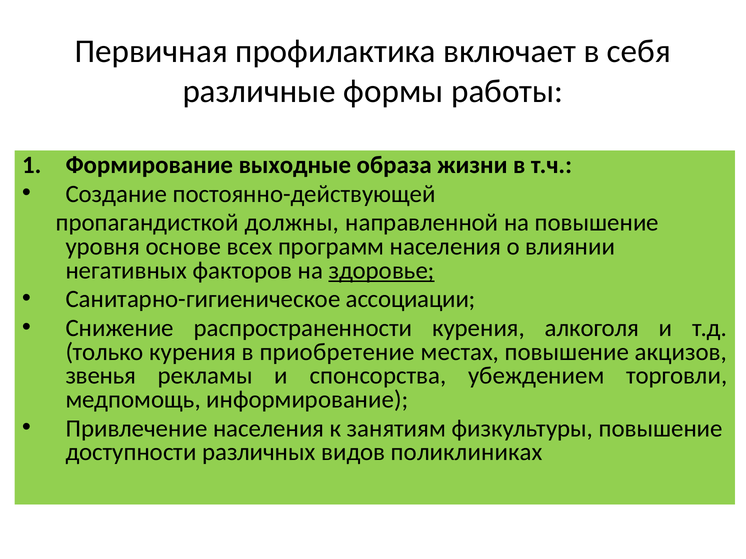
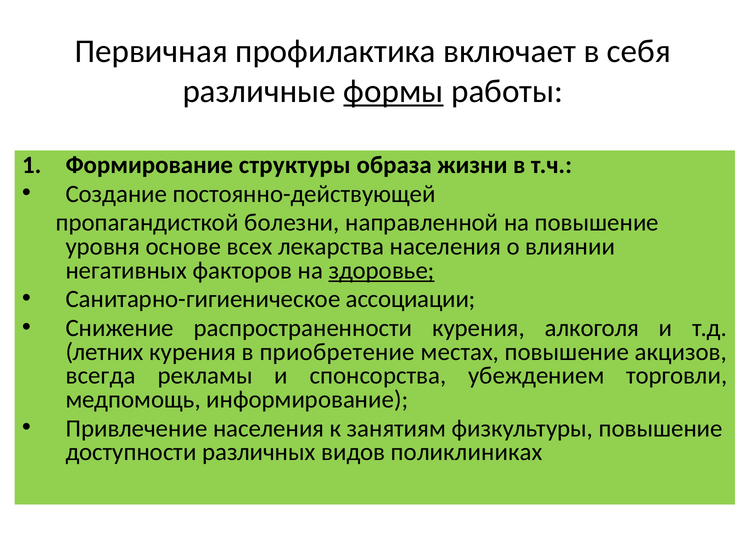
формы underline: none -> present (394, 91)
выходные: выходные -> структуры (295, 165)
должны: должны -> болезни (292, 223)
программ: программ -> лекарства (331, 247)
только: только -> летних (105, 352)
звенья: звенья -> всегда (101, 376)
